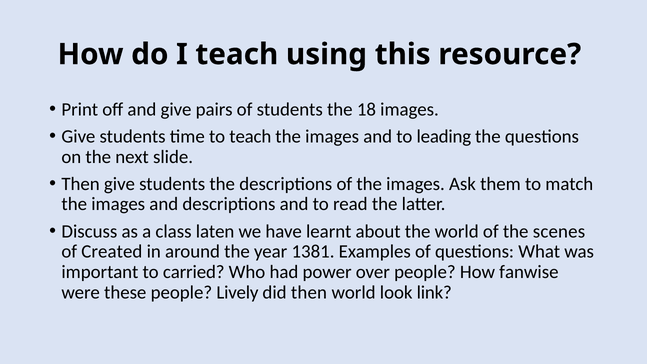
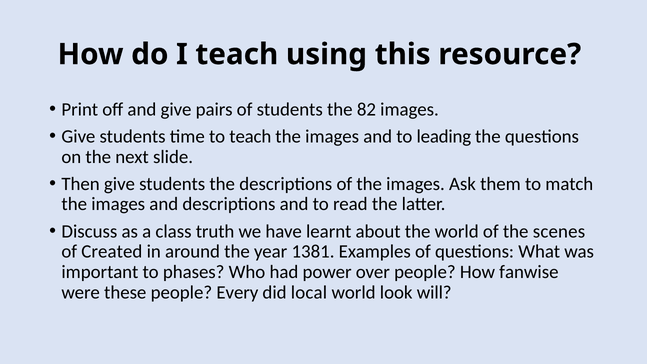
18: 18 -> 82 (366, 109)
laten: laten -> truth (215, 231)
carried: carried -> phases (194, 272)
Lively: Lively -> Every (237, 292)
did then: then -> local (309, 292)
link: link -> will (434, 292)
